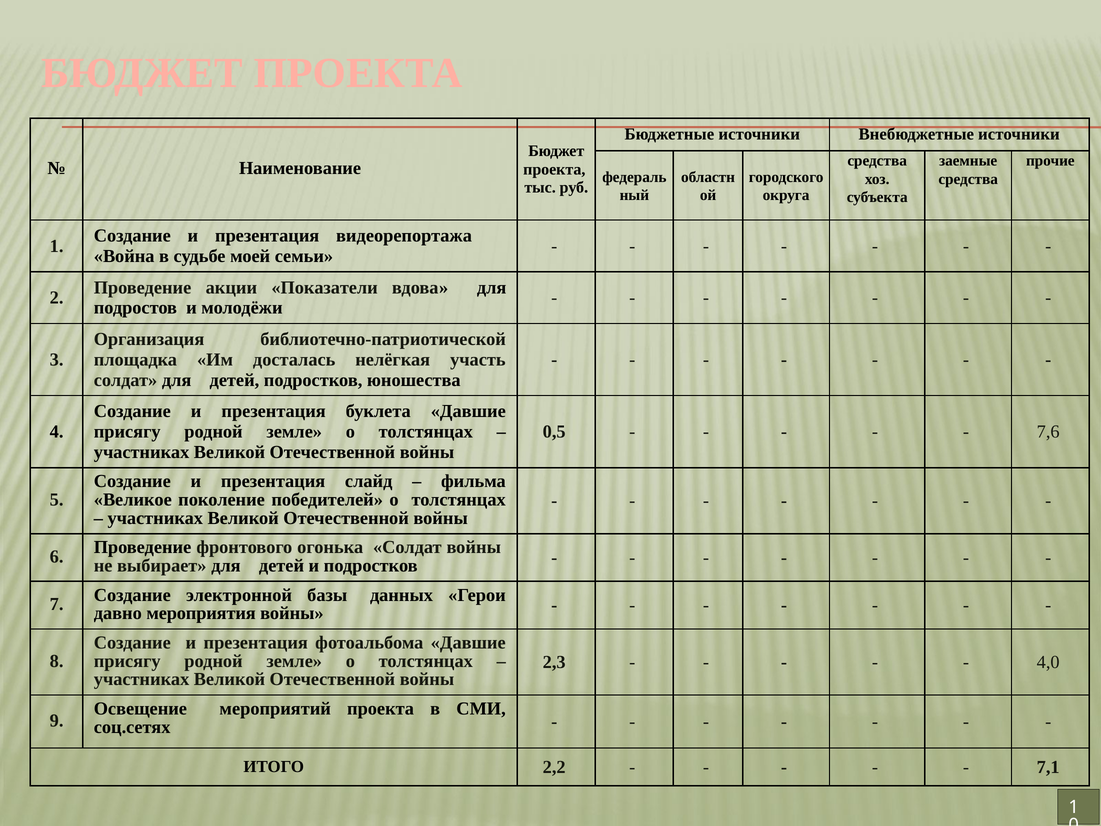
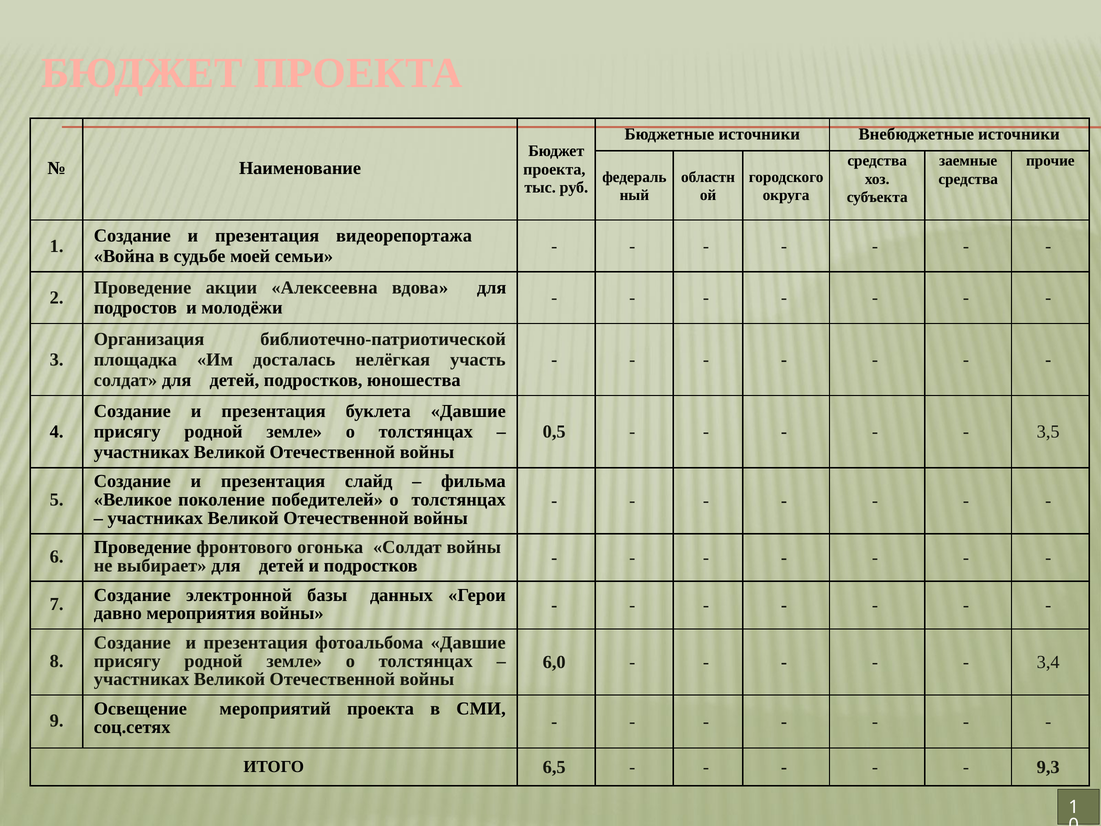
Показатели: Показатели -> Алексеевна (325, 287)
7,6: 7,6 -> 3,5 (1048, 432)
2,3: 2,3 -> 6,0 (554, 662)
4,0: 4,0 -> 3,4 (1048, 662)
2,2: 2,2 -> 6,5 (554, 767)
7,1: 7,1 -> 9,3 (1048, 767)
